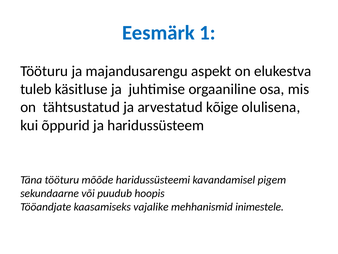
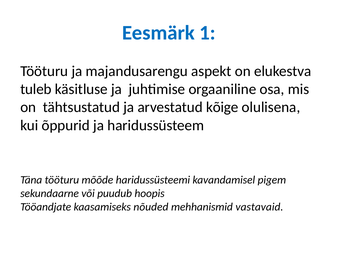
vajalike: vajalike -> nõuded (151, 207)
inimestele: inimestele -> vastavaid (259, 207)
